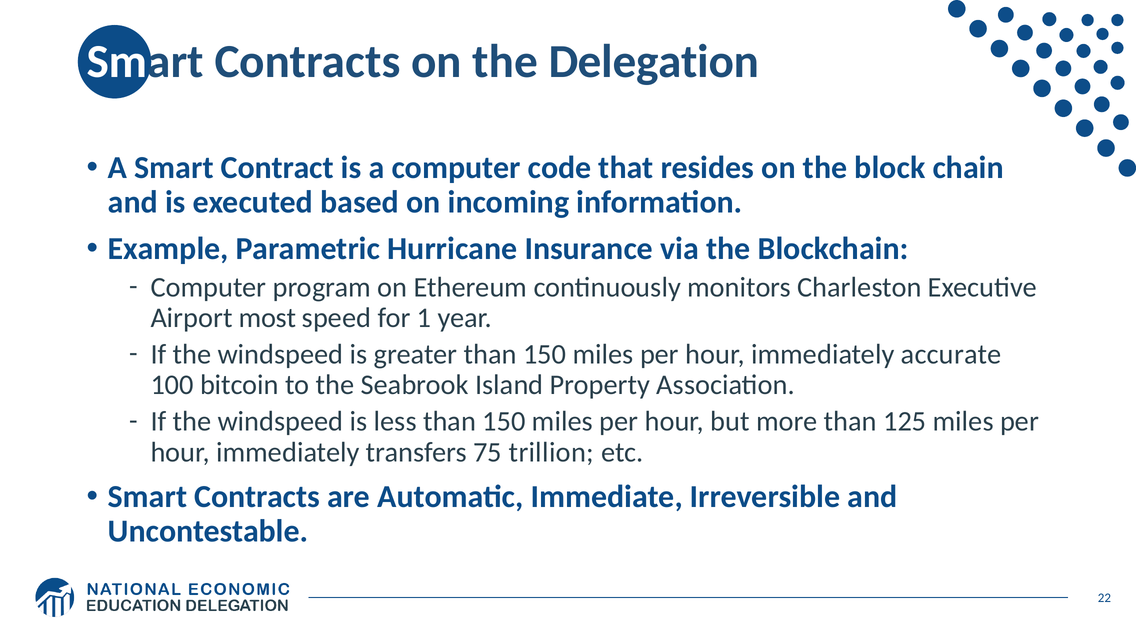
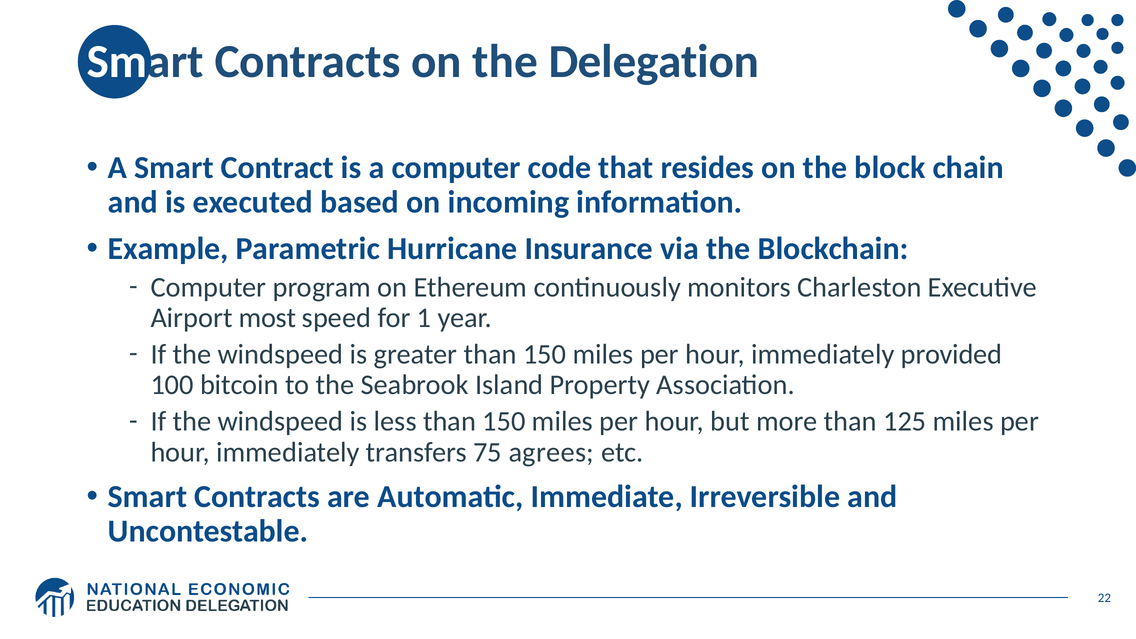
accurate: accurate -> provided (951, 354)
trillion: trillion -> agrees (551, 452)
